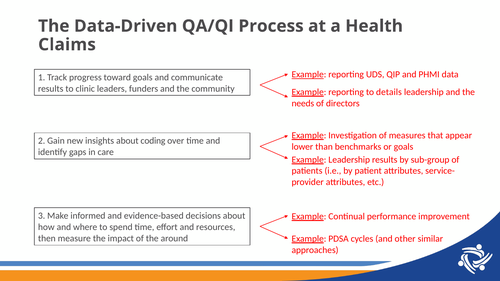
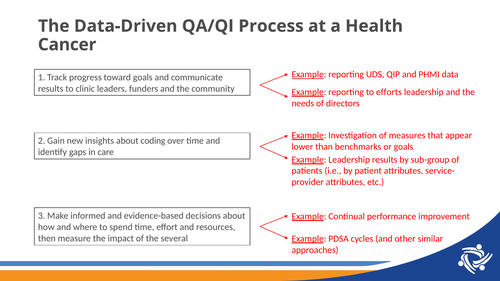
Claims: Claims -> Cancer (67, 45)
details: details -> efforts (389, 92)
around: around -> several (174, 239)
